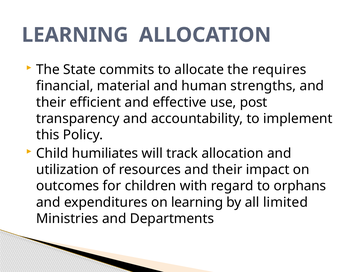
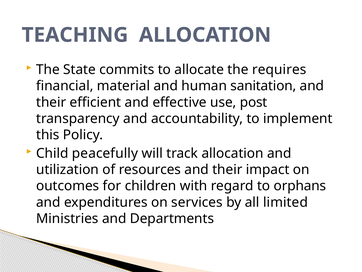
LEARNING: LEARNING -> TEACHING (75, 35)
strengths: strengths -> sanitation (263, 86)
humiliates: humiliates -> peacefully (105, 153)
on learning: learning -> services (197, 202)
